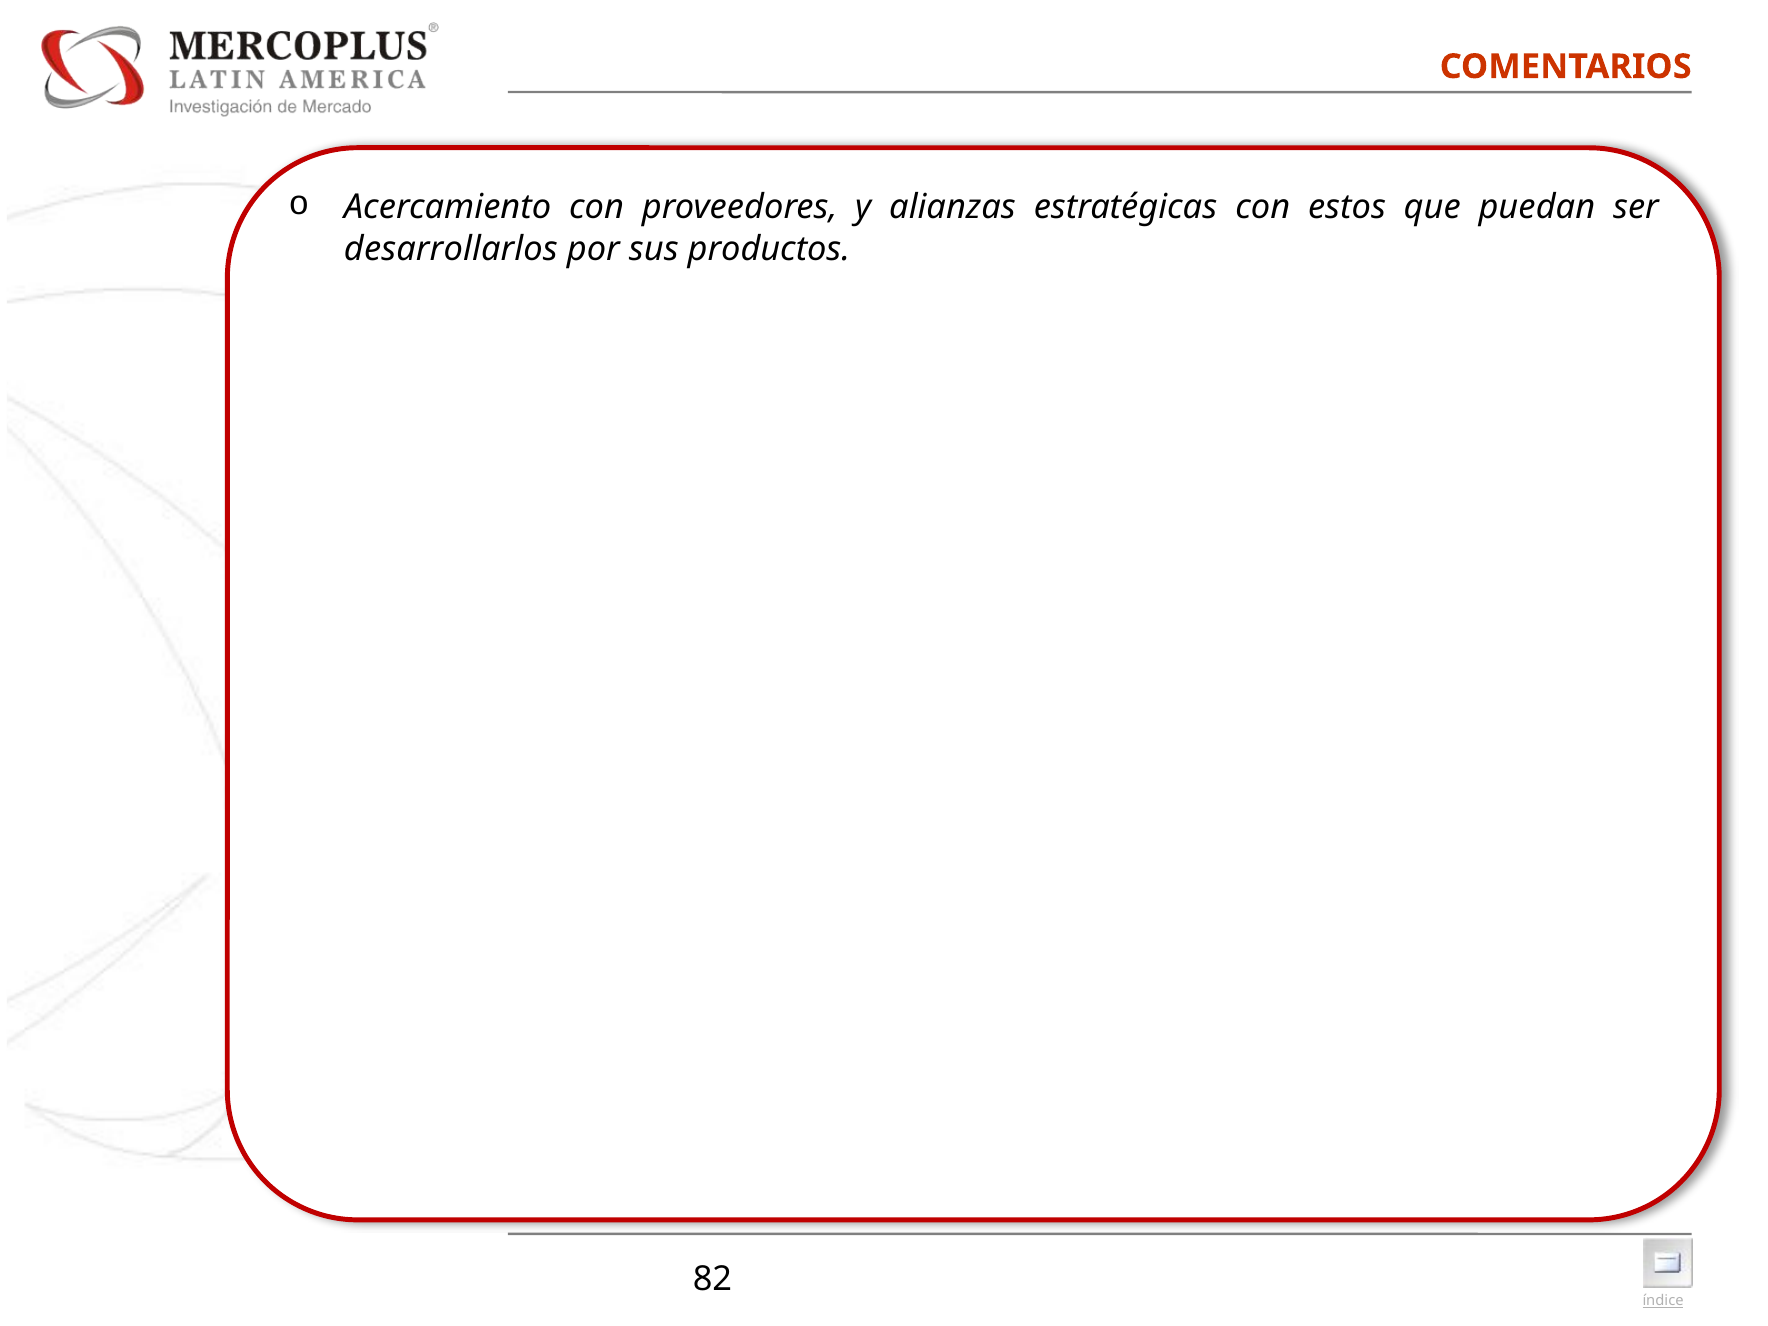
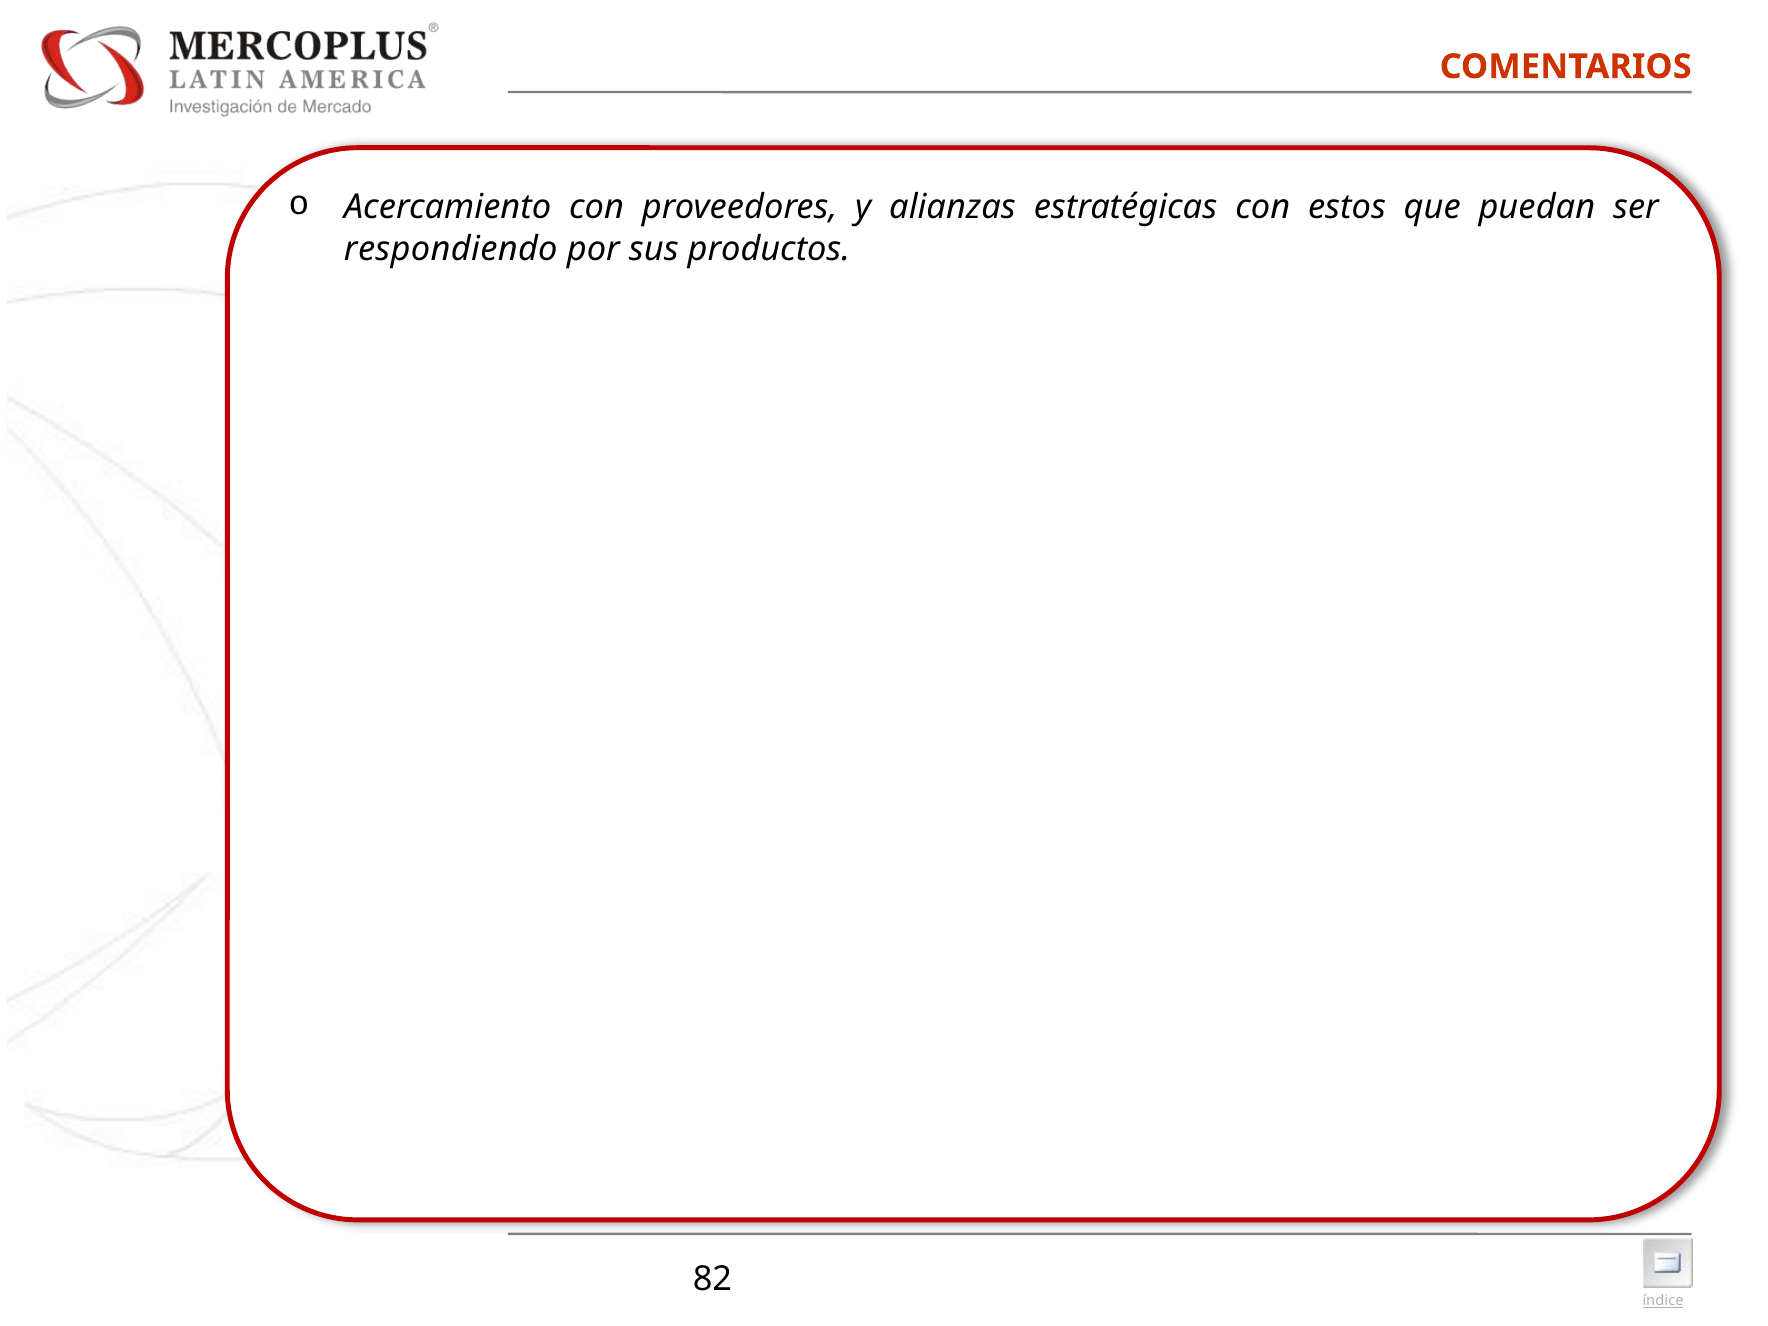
desarrollarlos: desarrollarlos -> respondiendo (451, 249)
